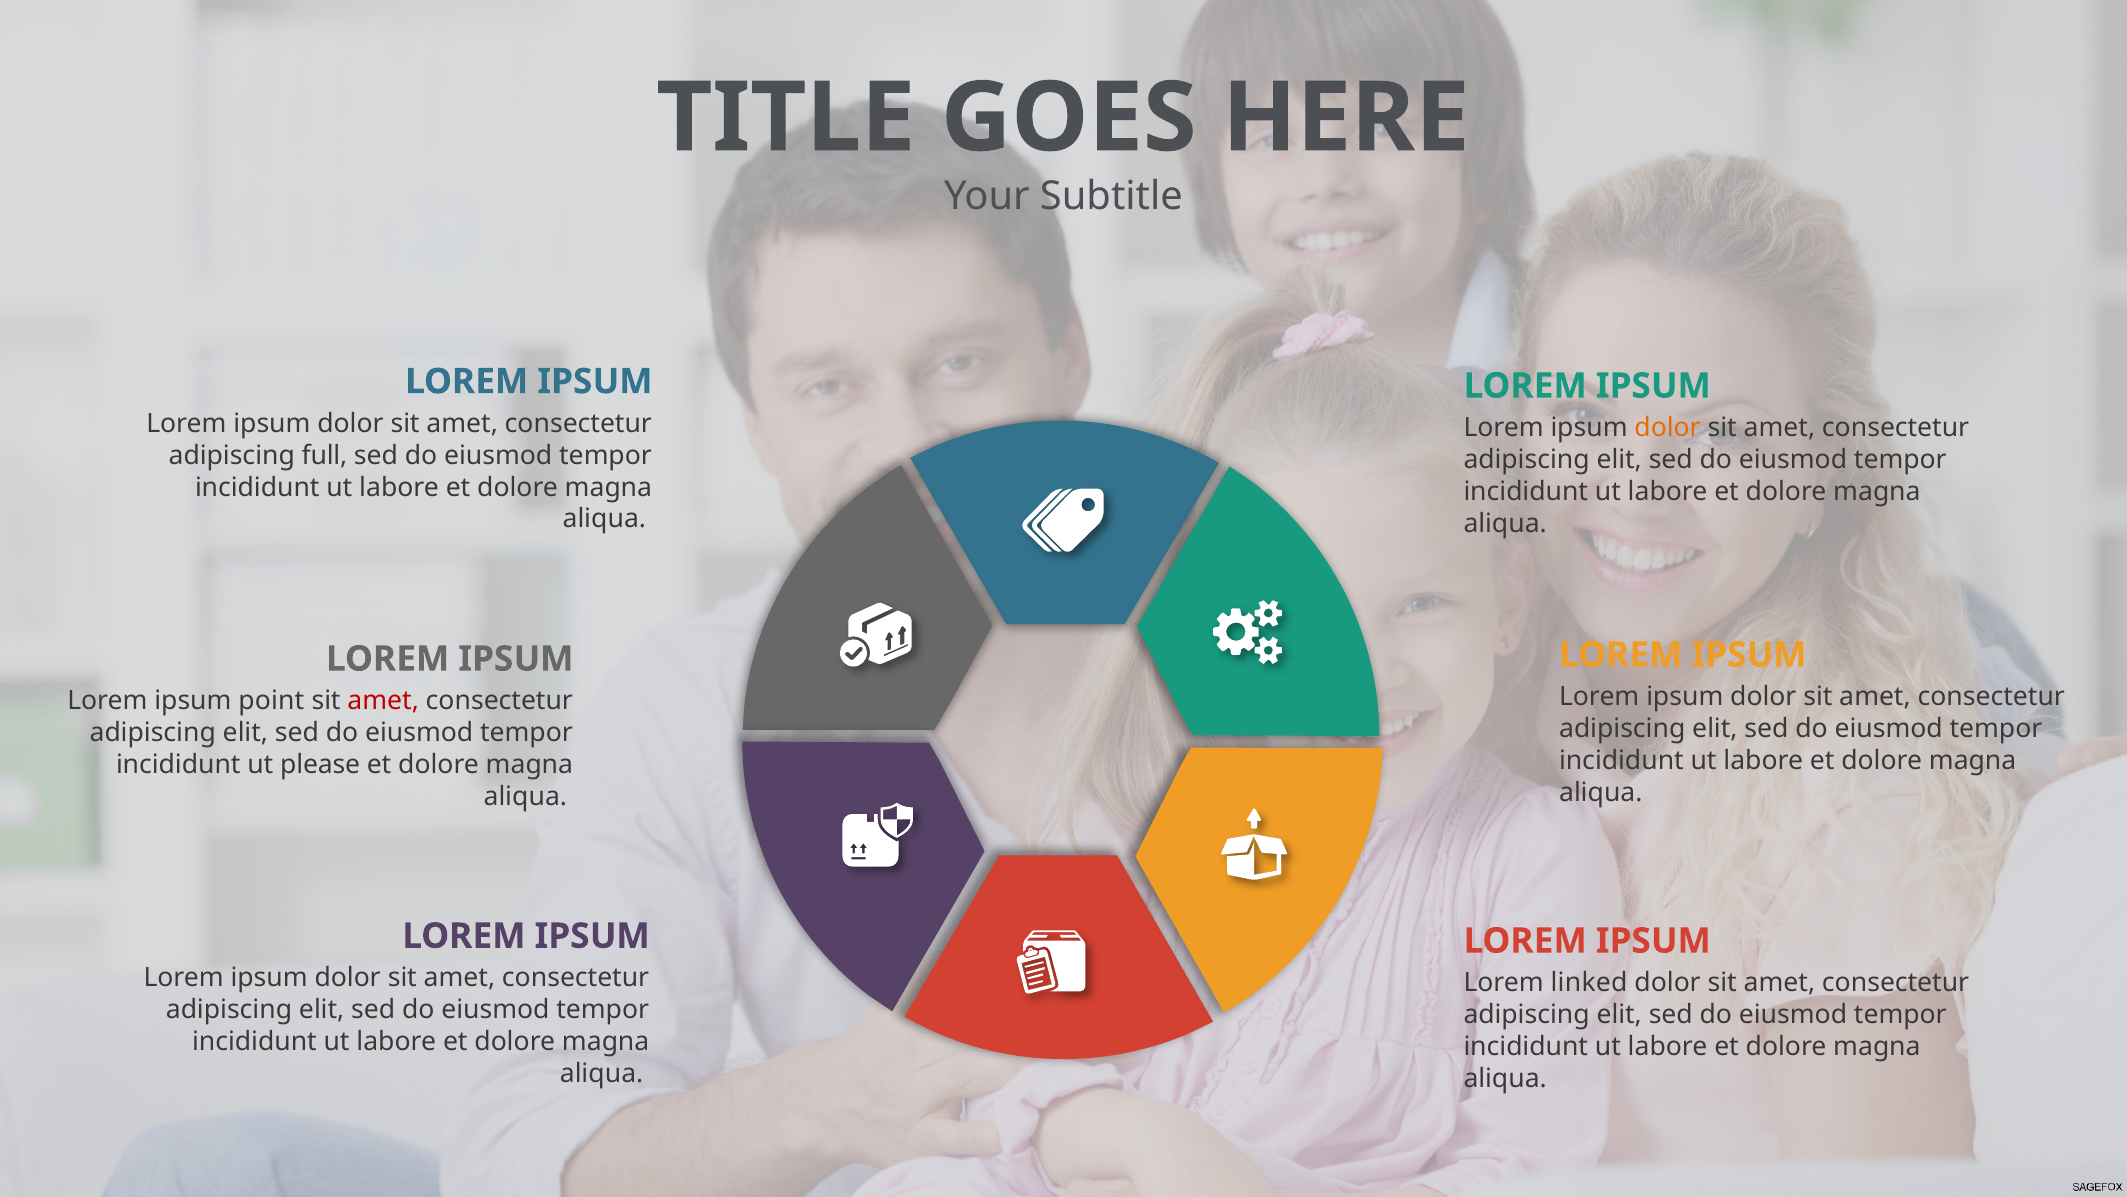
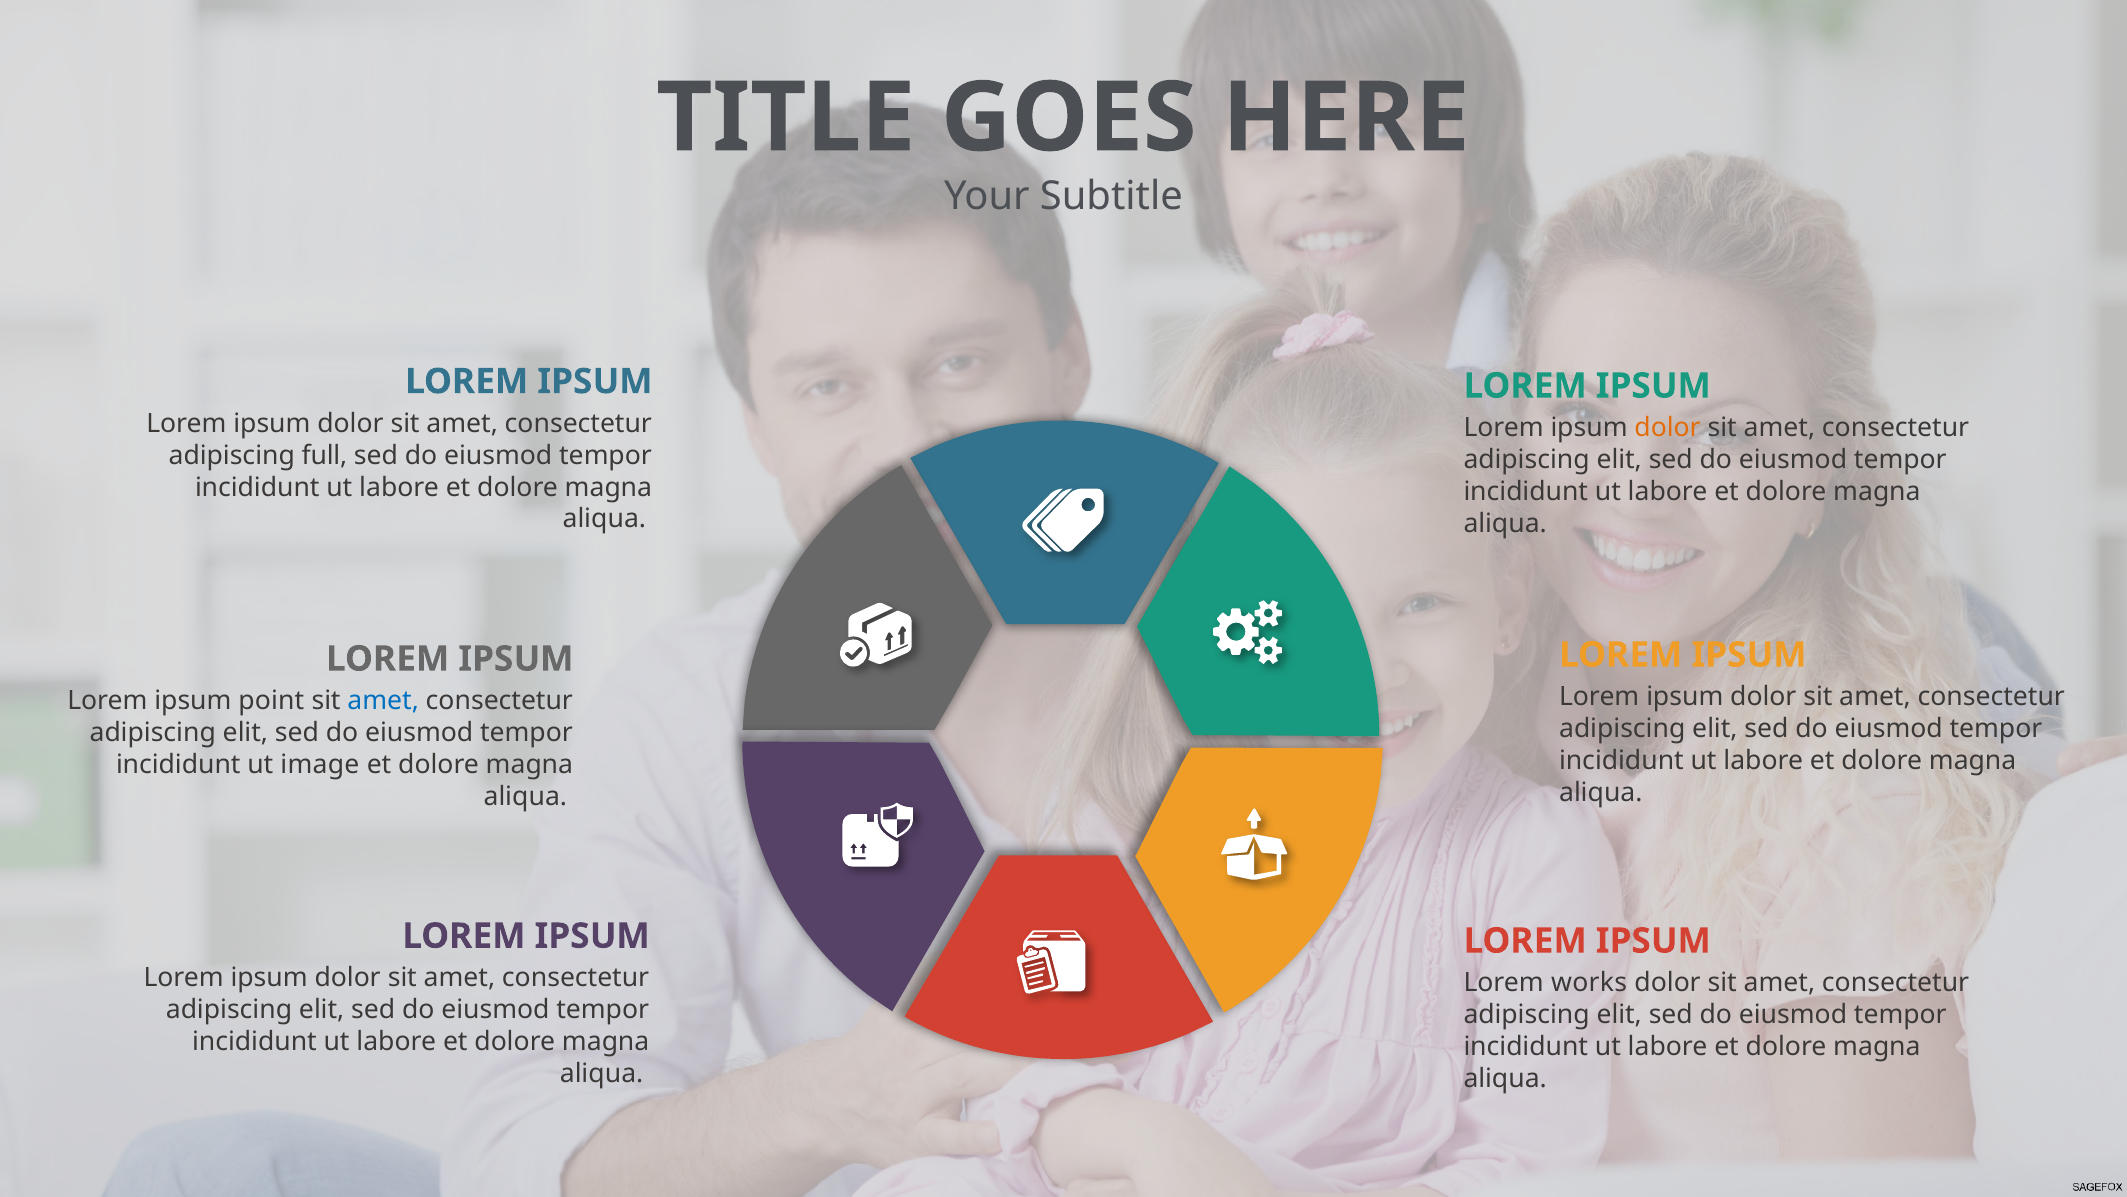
amet colour: red -> blue (383, 701)
please: please -> image (320, 764)
linked: linked -> works (1589, 982)
